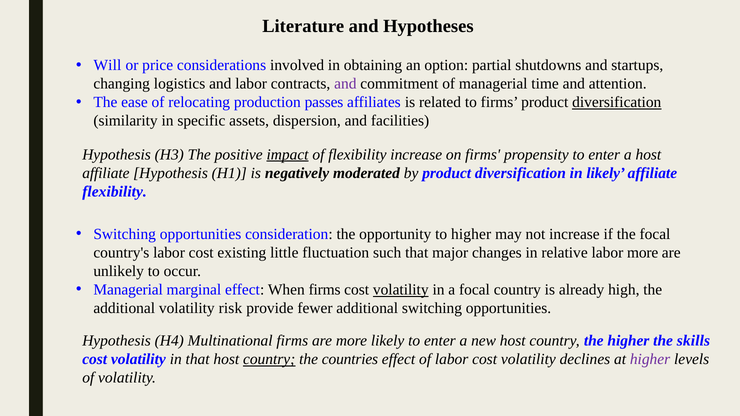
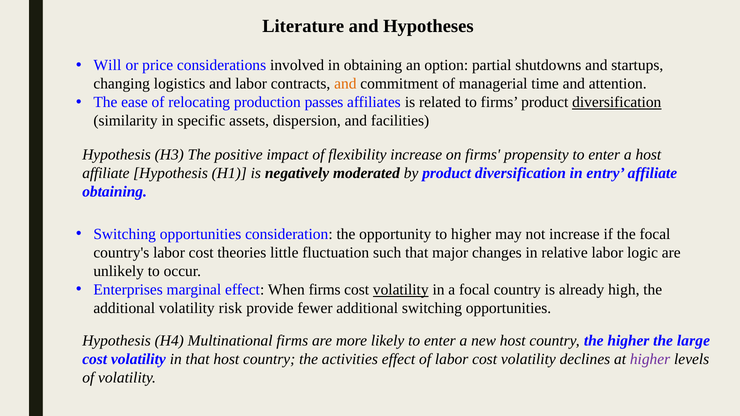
and colour: purple -> orange (345, 84)
impact underline: present -> none (288, 155)
in likely: likely -> entry (606, 173)
flexibility: flexibility -> obtaining (115, 192)
existing: existing -> theories (242, 253)
labor more: more -> logic (643, 253)
Managerial: Managerial -> Enterprises (128, 290)
skills: skills -> large (693, 341)
country underline: present -> none (269, 359)
countries: countries -> activities (350, 359)
